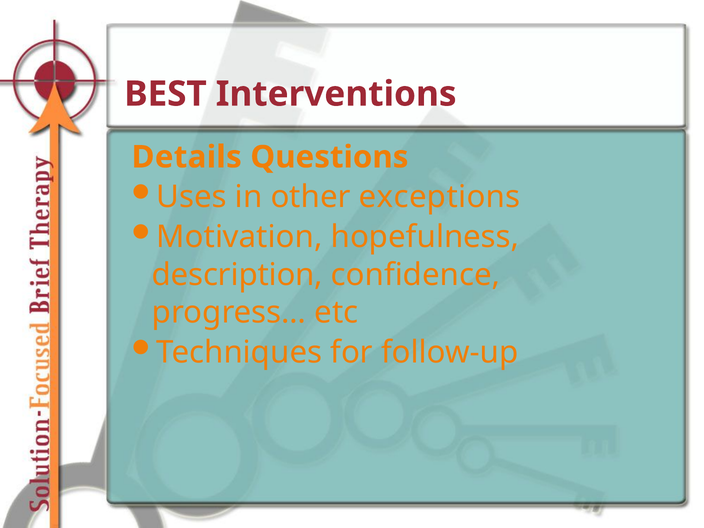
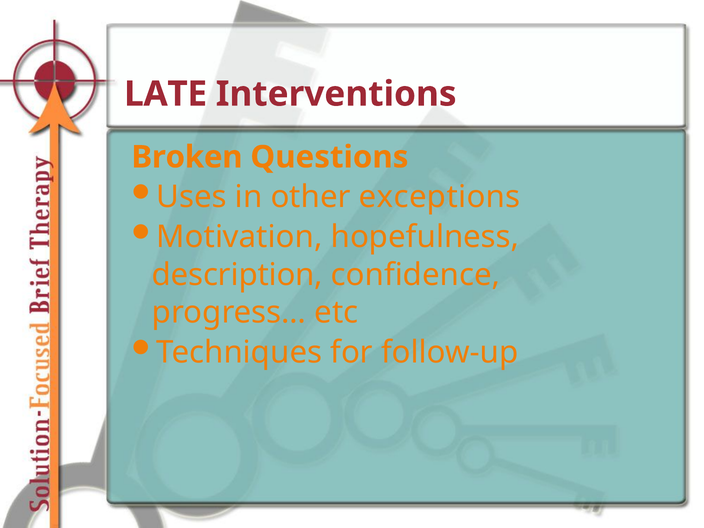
BEST: BEST -> LATE (166, 94)
Details: Details -> Broken (187, 157)
